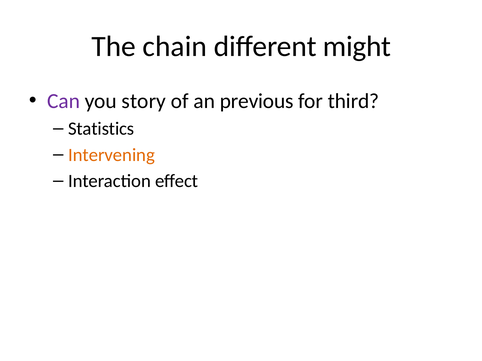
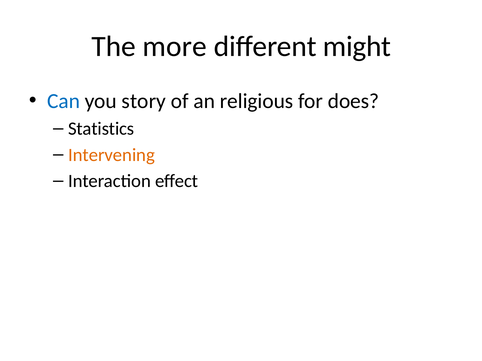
chain: chain -> more (175, 47)
Can colour: purple -> blue (63, 101)
previous: previous -> religious (257, 101)
third: third -> does (353, 101)
